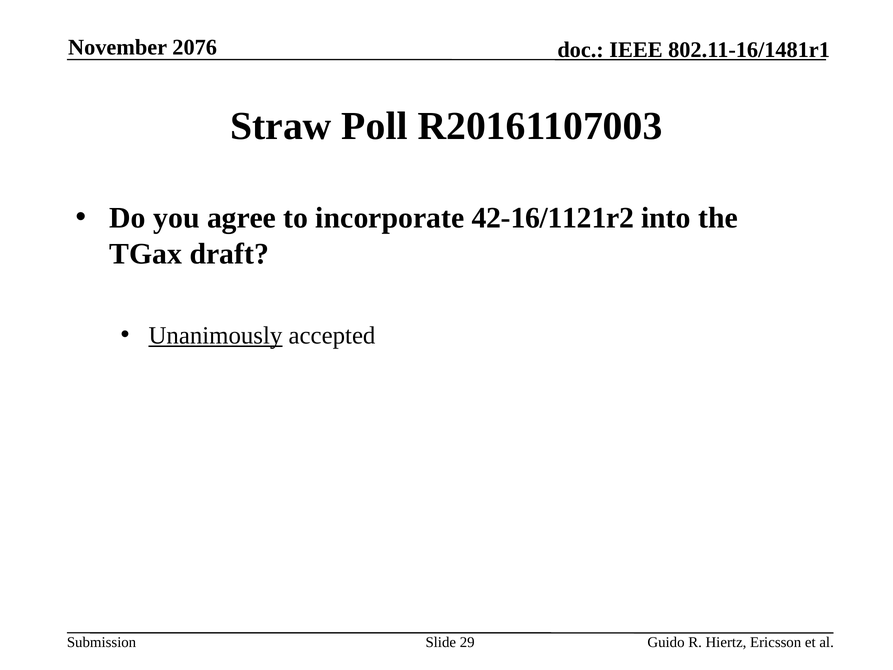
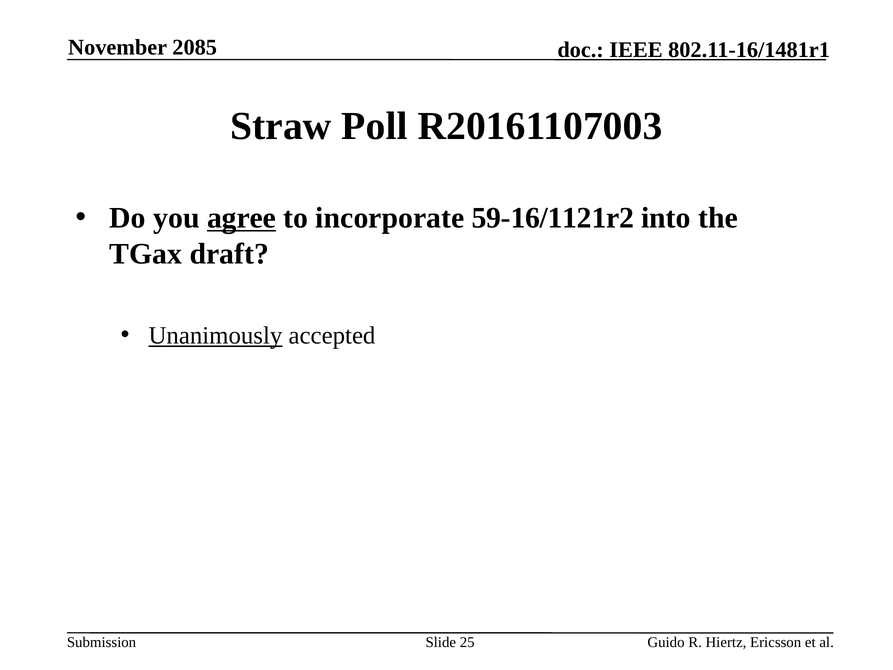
2076: 2076 -> 2085 (195, 47)
agree underline: none -> present (241, 218)
42-16/1121r2: 42-16/1121r2 -> 59-16/1121r2 (553, 218)
29: 29 -> 25 (467, 642)
